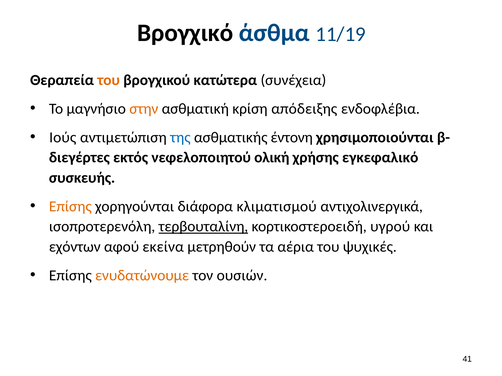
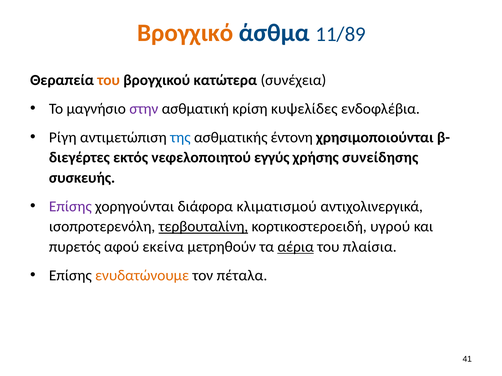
Βρογχικό colour: black -> orange (185, 33)
11/19: 11/19 -> 11/89 (341, 34)
στην colour: orange -> purple (144, 109)
απόδειξης: απόδειξης -> κυψελίδες (304, 109)
Ιούς: Ιούς -> Ρίγη (63, 138)
ολική: ολική -> εγγύς (272, 158)
εγκεφαλικό: εγκεφαλικό -> συνείδησης (380, 158)
Επίσης colour: orange -> purple (70, 207)
εχόντων: εχόντων -> πυρετός (75, 247)
αέρια underline: none -> present (296, 247)
ψυχικές: ψυχικές -> πλαίσια (370, 247)
ουσιών: ουσιών -> πέταλα (242, 276)
